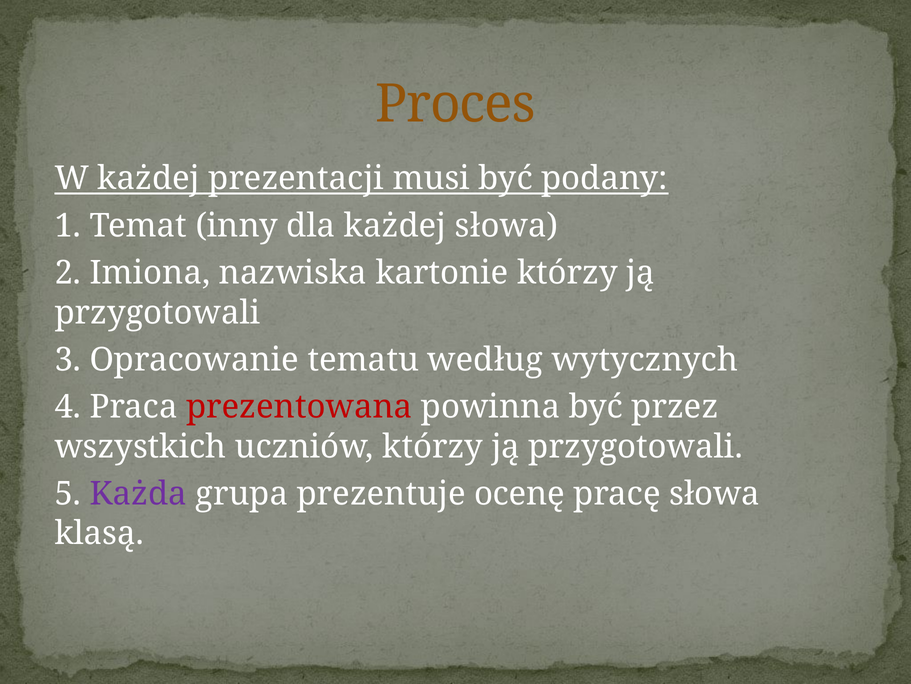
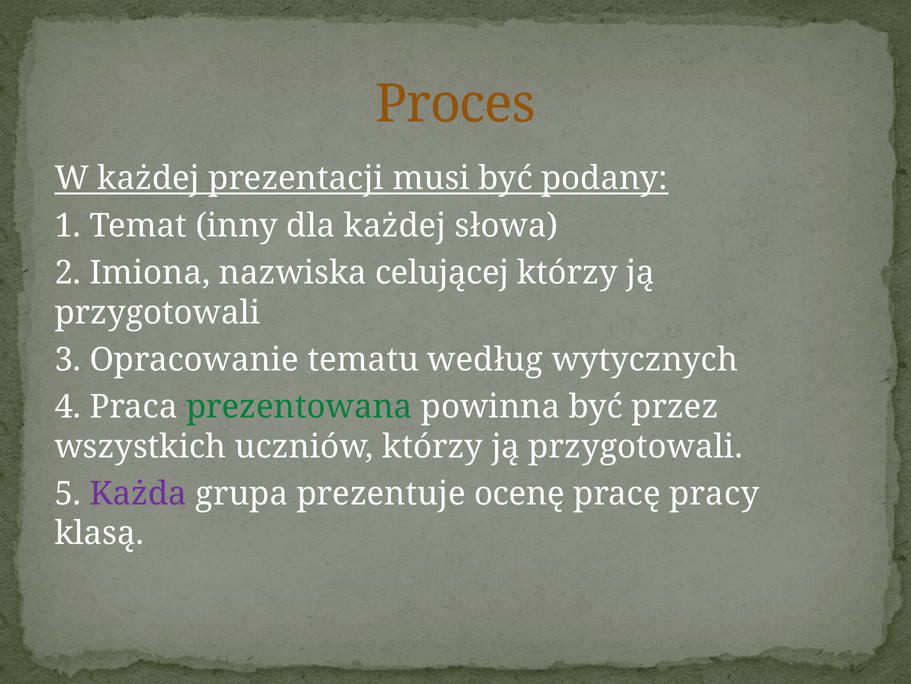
kartonie: kartonie -> celującej (442, 273)
prezentowana colour: red -> green (299, 407)
pracę słowa: słowa -> pracy (714, 493)
